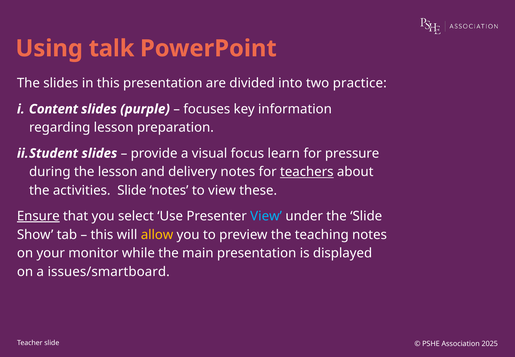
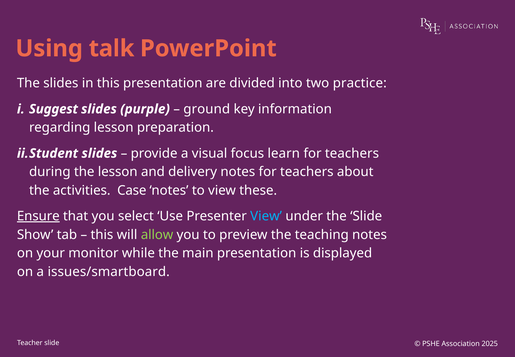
Content: Content -> Suggest (53, 109)
focuses: focuses -> ground (207, 109)
pressure: pressure -> teachers (352, 153)
teachers underline: present -> none (307, 172)
activities Slide: Slide -> Case (132, 190)
allow colour: yellow -> light green (157, 234)
